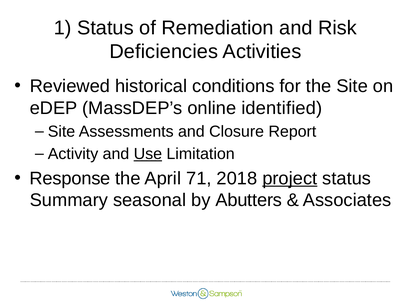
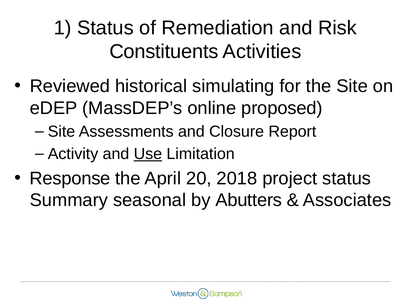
Deficiencies: Deficiencies -> Constituents (164, 52)
conditions: conditions -> simulating (233, 86)
identified: identified -> proposed (282, 108)
71: 71 -> 20 (199, 178)
project underline: present -> none (290, 178)
